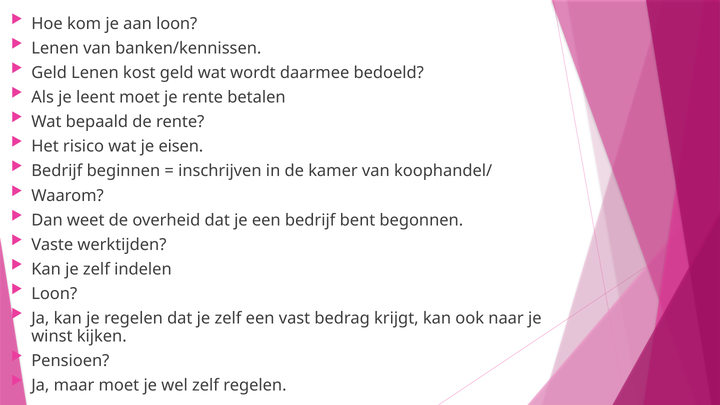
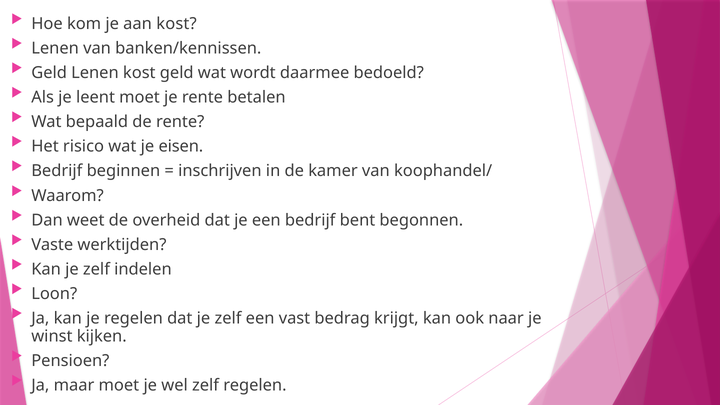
aan loon: loon -> kost (177, 24)
